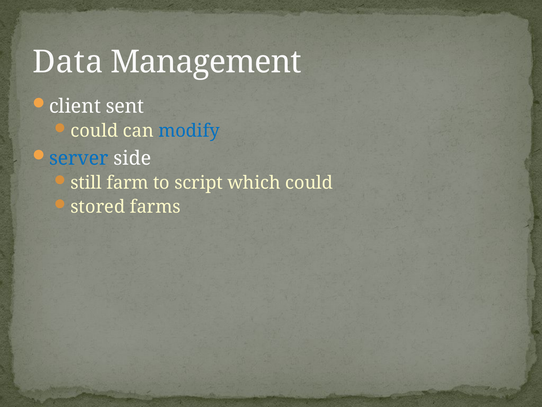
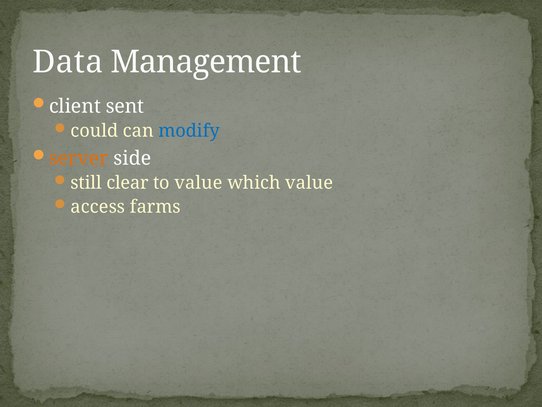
server colour: blue -> orange (79, 158)
farm: farm -> clear (127, 183)
to script: script -> value (198, 183)
which could: could -> value (309, 183)
stored: stored -> access (98, 207)
